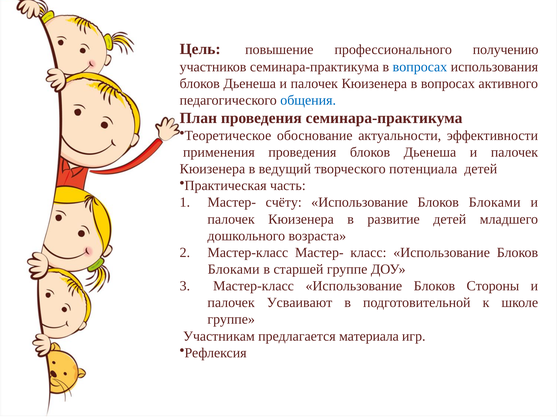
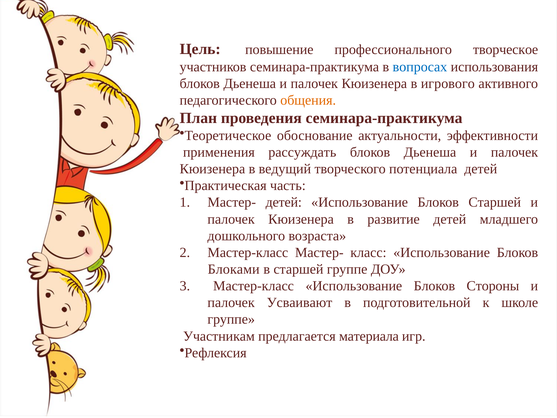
получению: получению -> творческое (506, 50)
Кюизенера в вопросах: вопросах -> игрового (448, 83)
общения colour: blue -> orange (308, 100)
применения проведения: проведения -> рассуждать (302, 152)
Мастер- счёту: счёту -> детей (284, 202)
Блоками: Блоками -> Старшей (495, 202)
